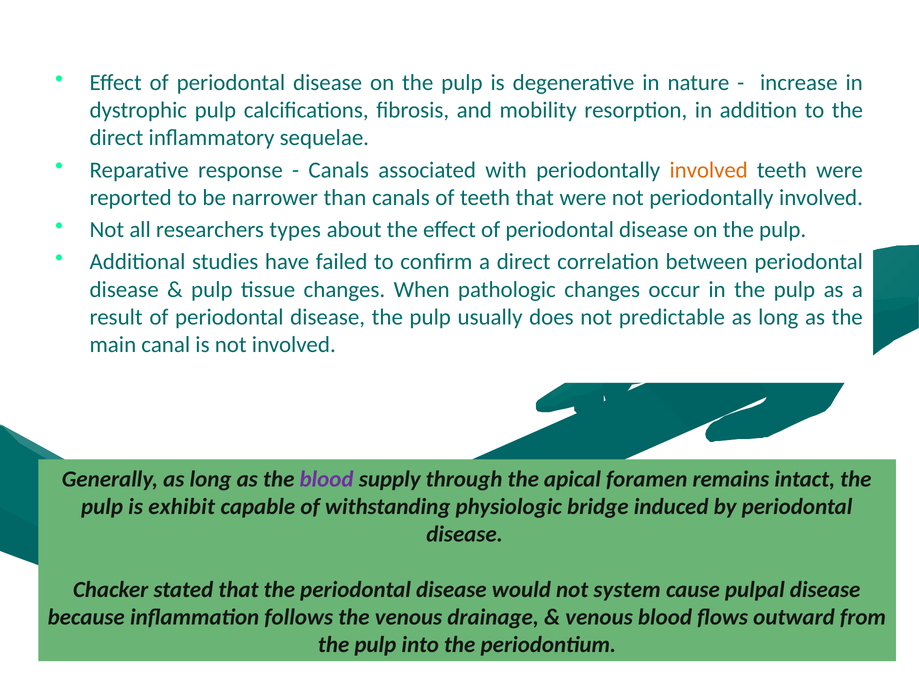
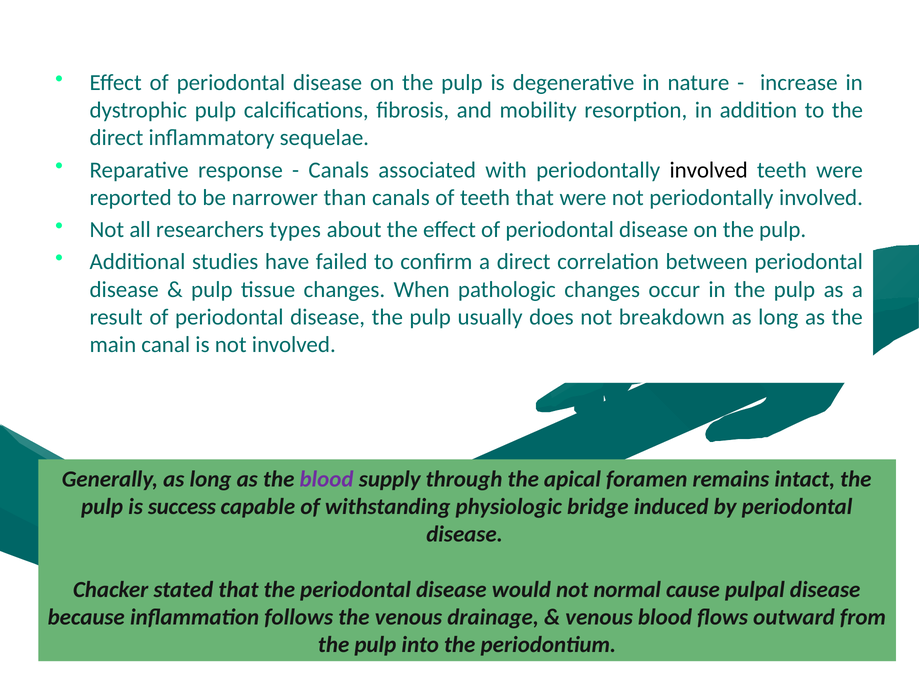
involved colour: orange -> black (709, 170)
predictable: predictable -> breakdown (672, 317)
exhibit: exhibit -> success (182, 507)
system: system -> normal (627, 590)
